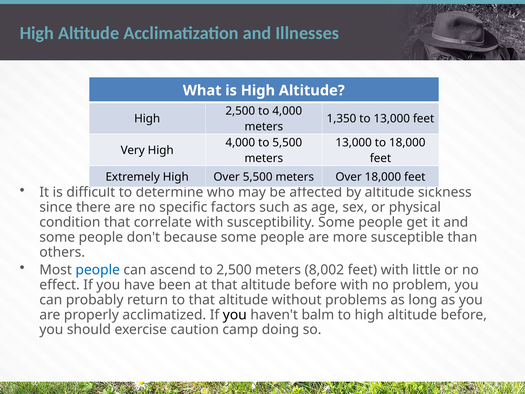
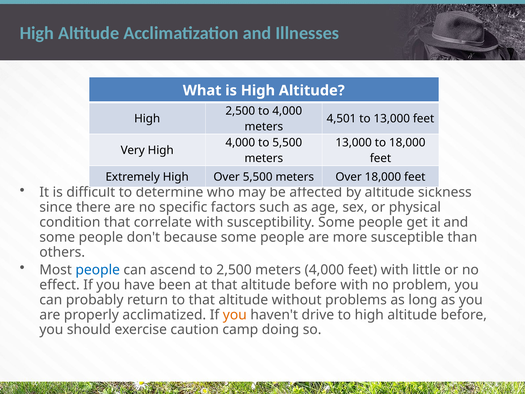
1,350: 1,350 -> 4,501 (341, 119)
meters 8,002: 8,002 -> 4,000 (324, 270)
you colour: black -> orange (235, 315)
balm: balm -> drive (318, 315)
